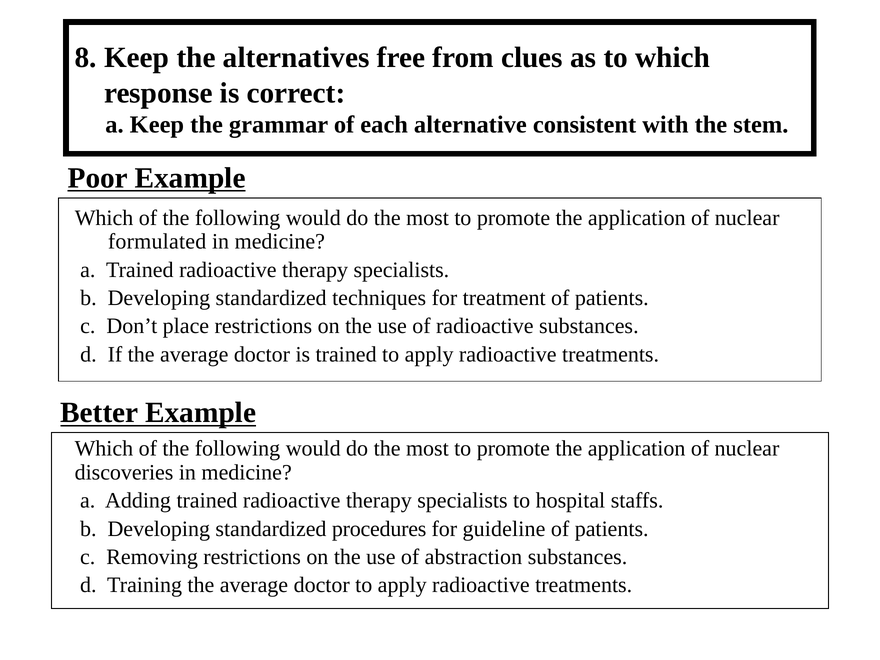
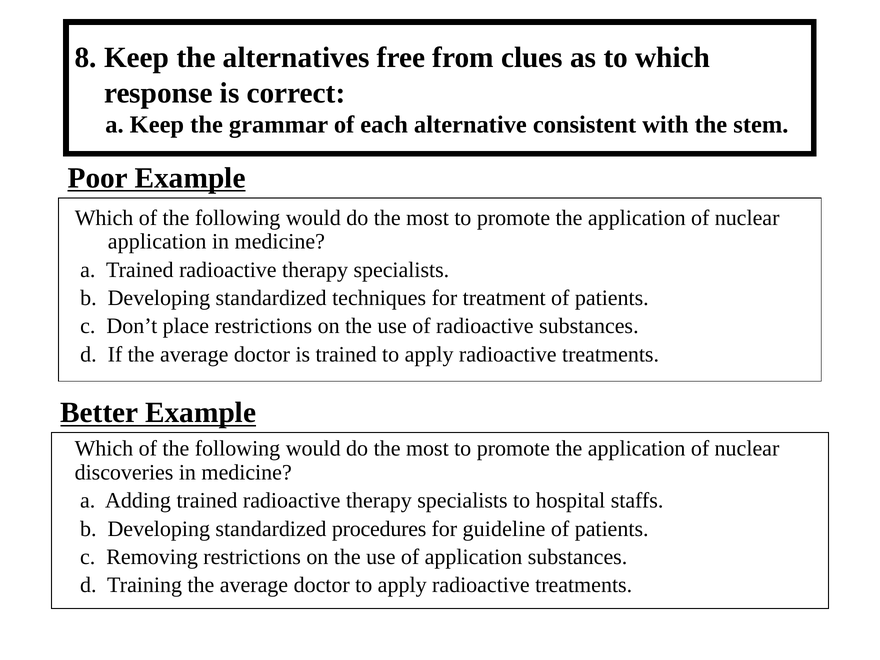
formulated: formulated -> application (157, 242)
of abstraction: abstraction -> application (474, 557)
